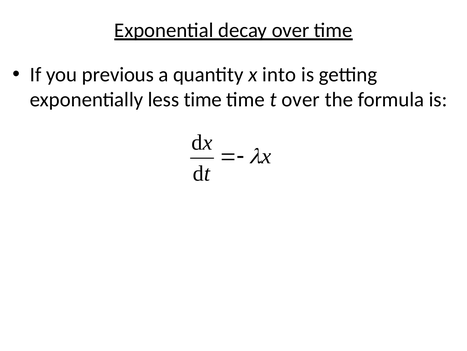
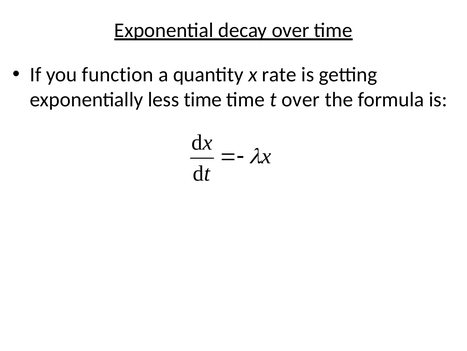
previous: previous -> function (118, 75)
into: into -> rate (279, 75)
